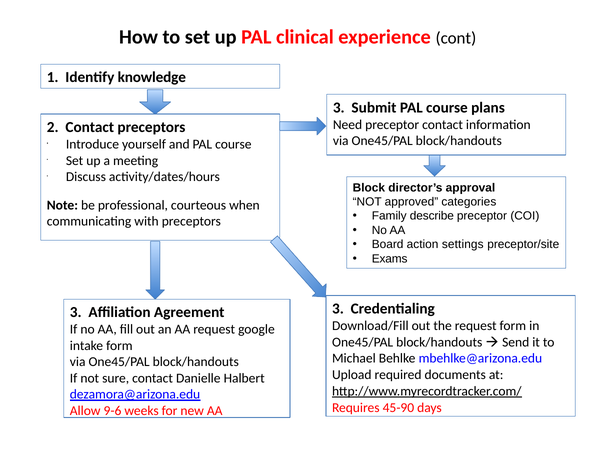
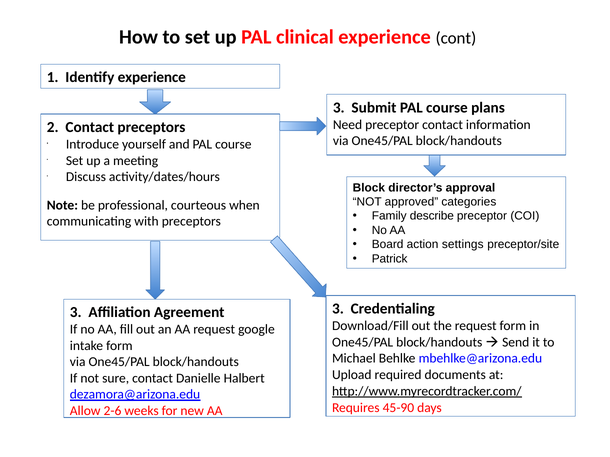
Identify knowledge: knowledge -> experience (152, 77)
Exams: Exams -> Patrick (390, 259)
9-6: 9-6 -> 2-6 (112, 411)
